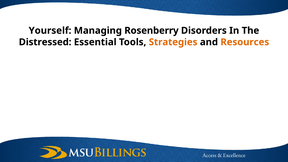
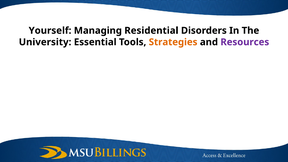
Rosenberry: Rosenberry -> Residential (151, 31)
Distressed: Distressed -> University (45, 42)
Resources colour: orange -> purple (245, 42)
